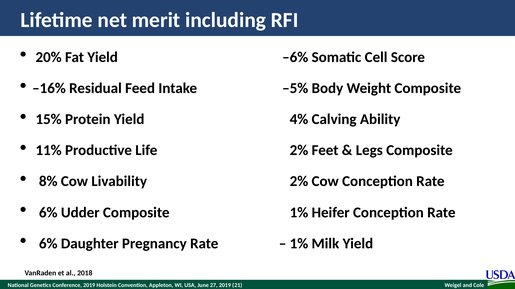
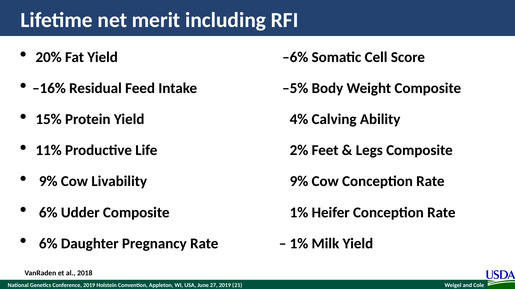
8%: 8% -> 9% (48, 182)
Livability 2%: 2% -> 9% (299, 182)
